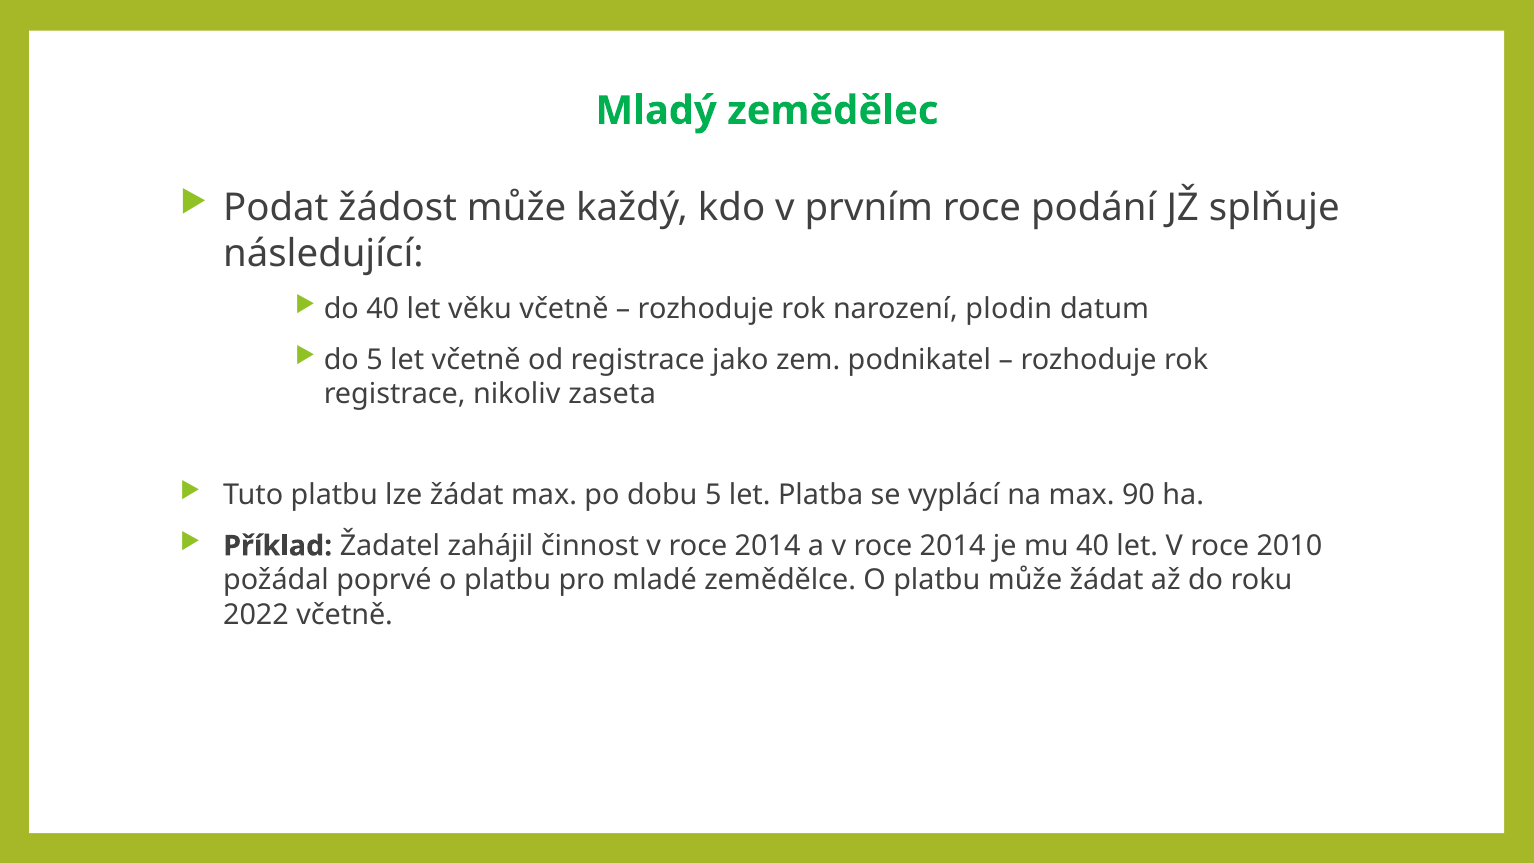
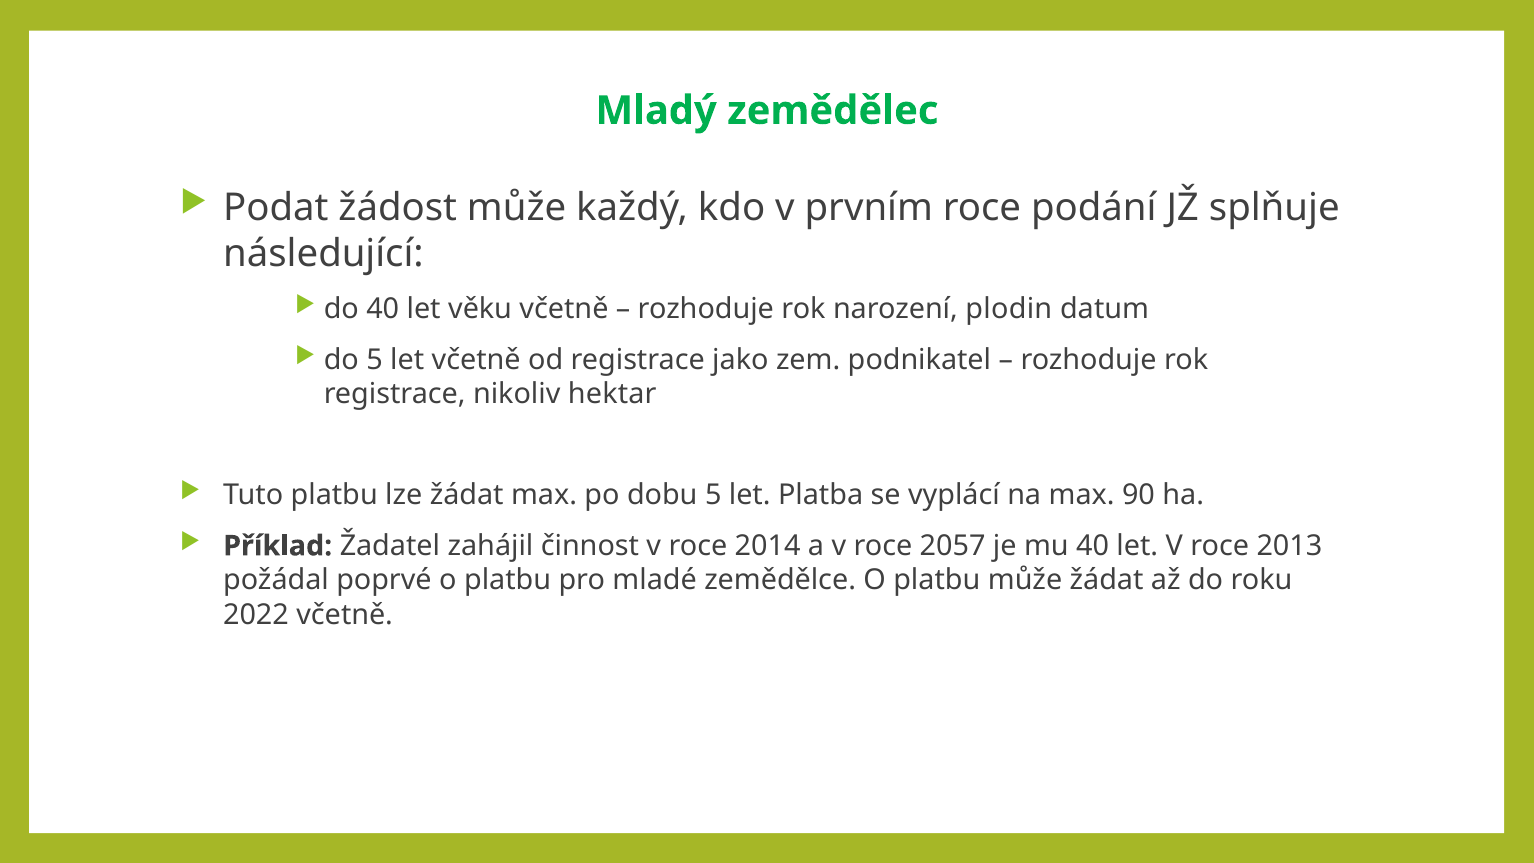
zaseta: zaseta -> hektar (612, 394)
a v roce 2014: 2014 -> 2057 (953, 546)
2010: 2010 -> 2013 (1289, 546)
